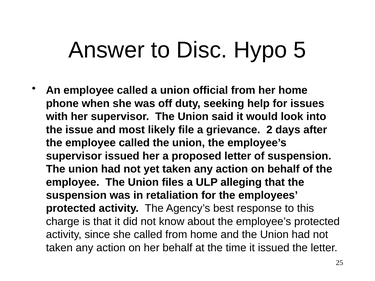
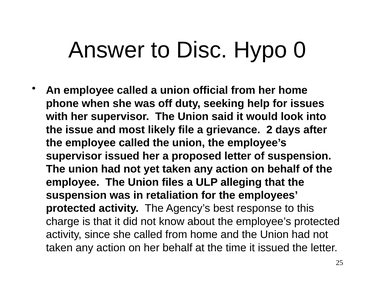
5: 5 -> 0 (300, 50)
